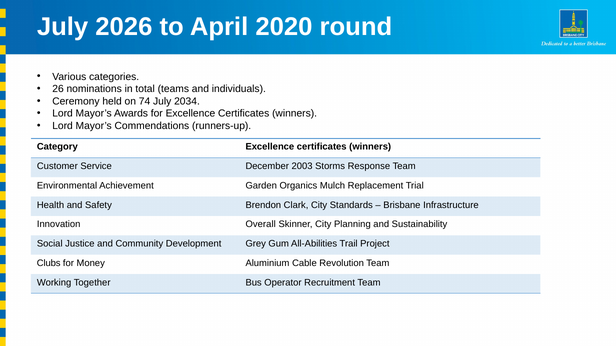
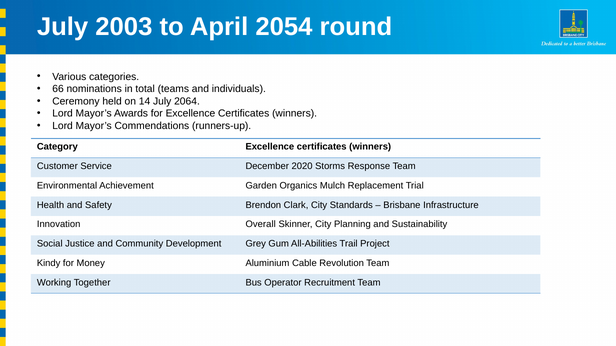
2026: 2026 -> 2003 (124, 27)
2020: 2020 -> 2054 (284, 27)
26: 26 -> 66 (58, 89)
74: 74 -> 14 (145, 101)
2034: 2034 -> 2064 (187, 101)
2003: 2003 -> 2020 (302, 166)
Clubs: Clubs -> Kindy (49, 263)
